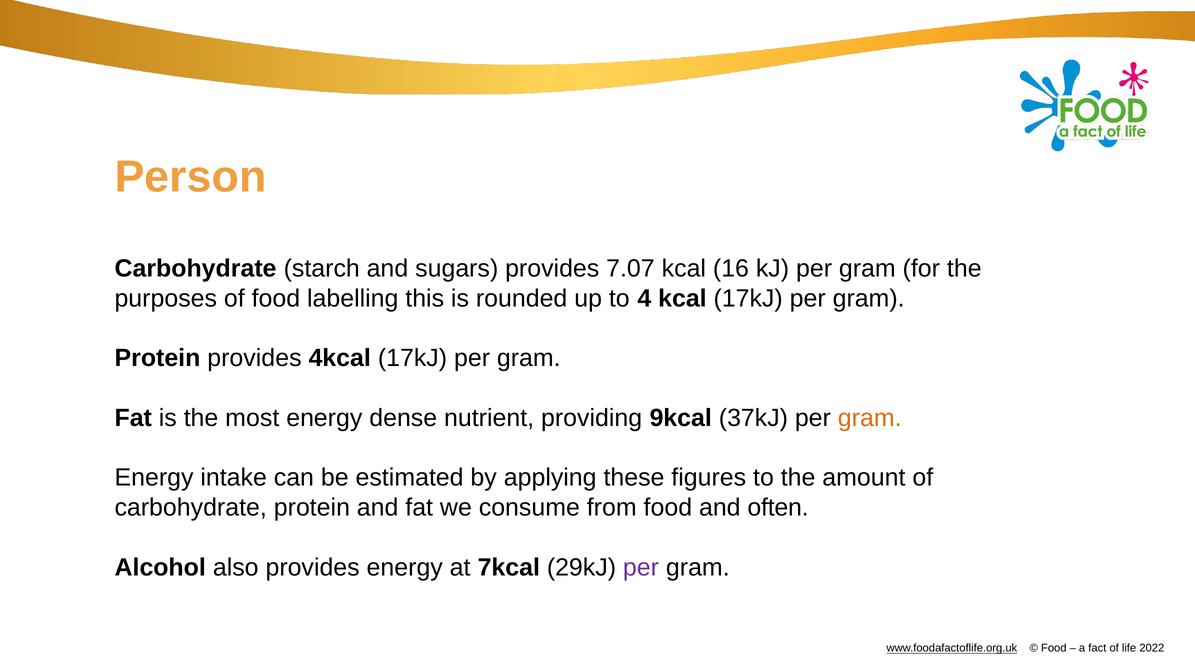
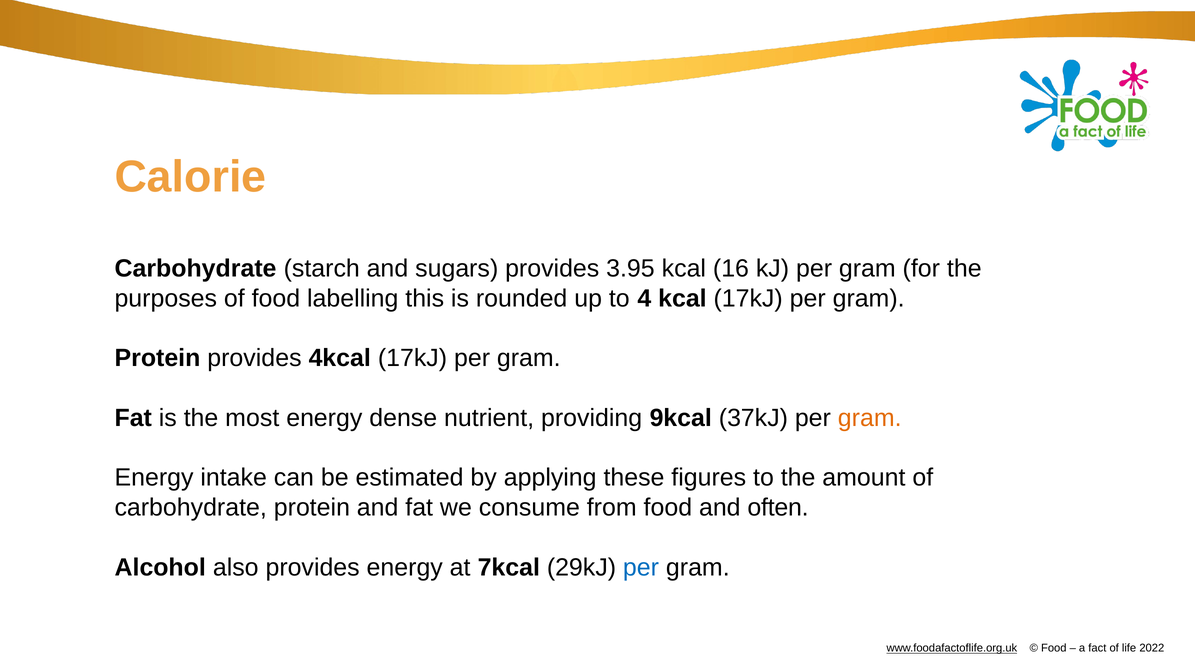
Person: Person -> Calorie (190, 177)
7.07: 7.07 -> 3.95 (630, 269)
per colour: purple -> blue (641, 568)
